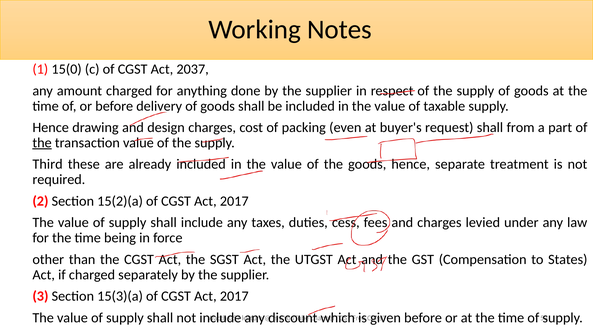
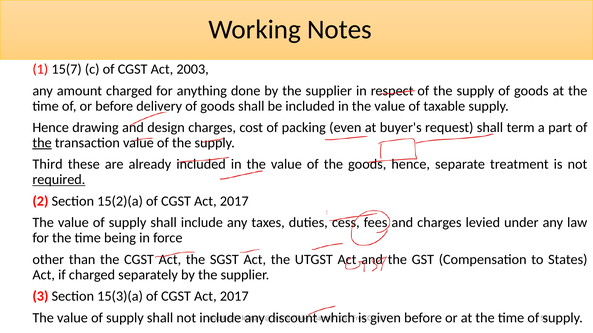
15(0: 15(0 -> 15(7 (67, 69)
2037: 2037 -> 2003 (193, 69)
from: from -> term (521, 128)
required underline: none -> present (59, 180)
